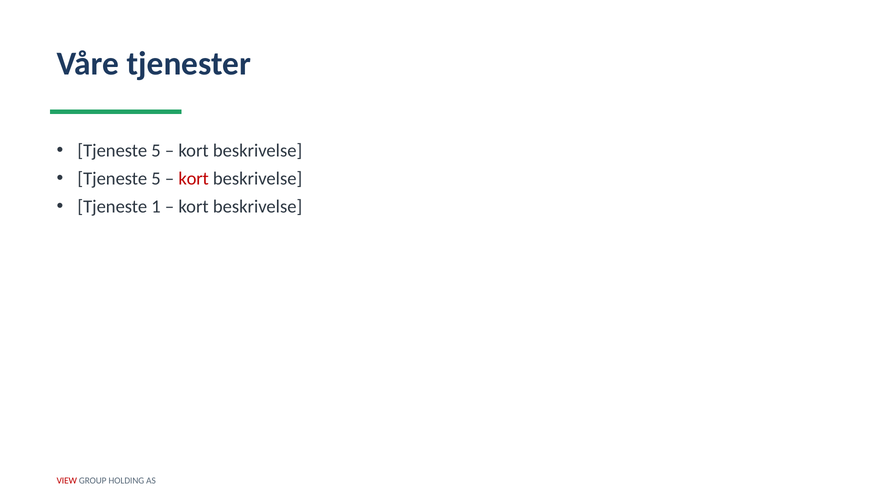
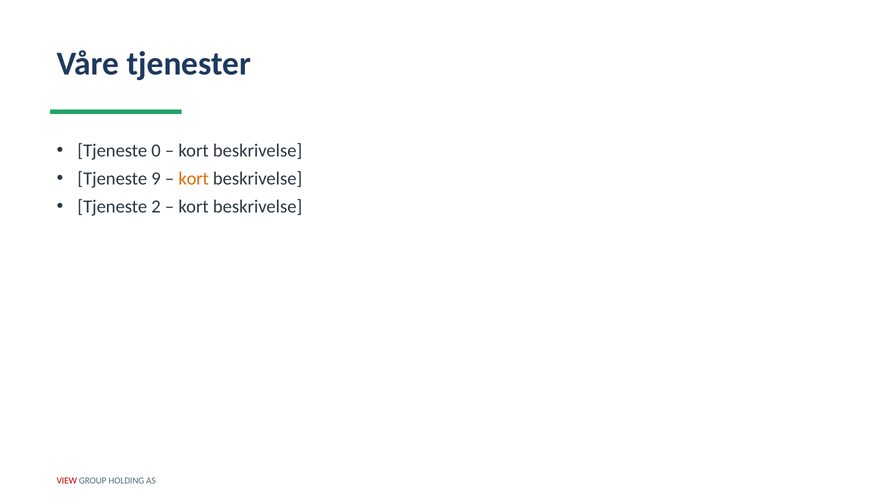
5: 5 -> 0 (156, 151)
5: 5 -> 9 (156, 179)
kort colour: red -> orange (194, 179)
1: 1 -> 2 (156, 206)
